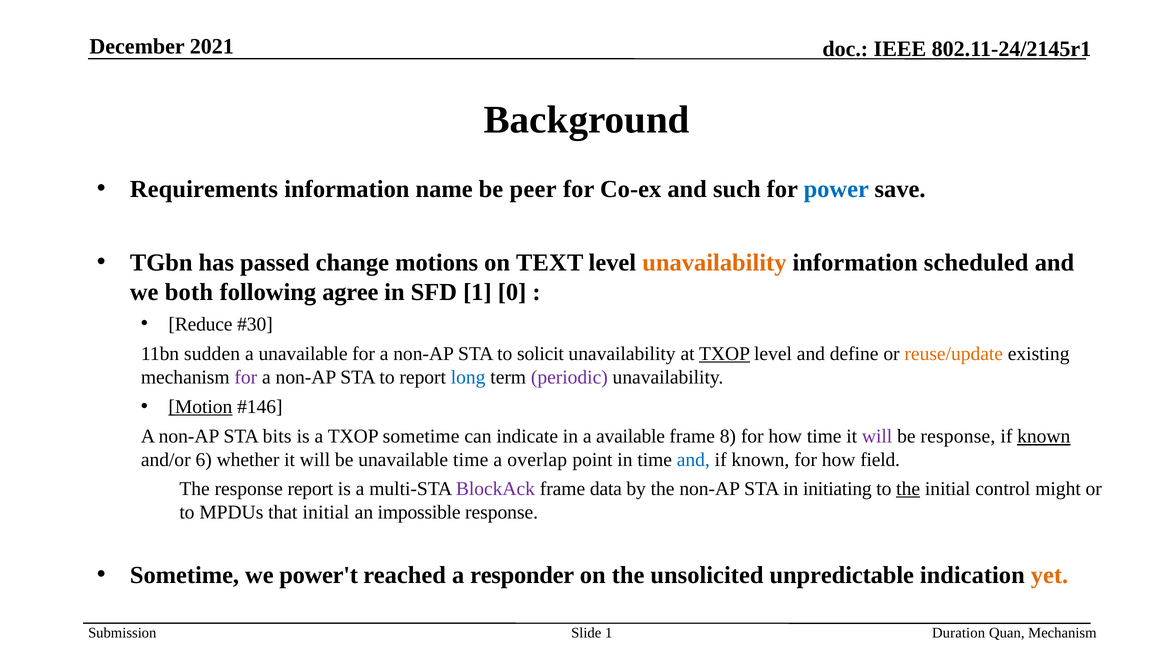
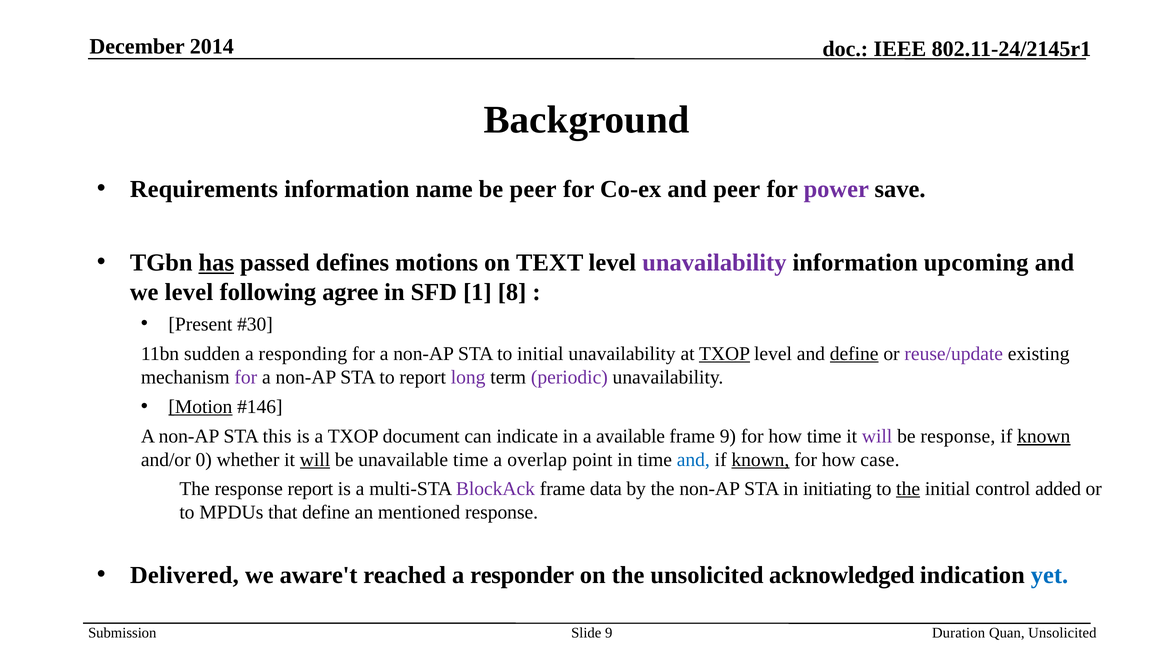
2021: 2021 -> 2014 (212, 47)
and such: such -> peer (737, 189)
power colour: blue -> purple (836, 189)
has underline: none -> present (216, 263)
change: change -> defines (352, 263)
unavailability colour: orange -> purple (714, 263)
scheduled: scheduled -> upcoming (976, 263)
we both: both -> level (189, 292)
0: 0 -> 8 (512, 292)
Reduce: Reduce -> Present (200, 324)
a unavailable: unavailable -> responding (303, 354)
to solicit: solicit -> initial (540, 354)
define underline: none -> present (854, 354)
reuse/update colour: orange -> purple (954, 354)
long colour: blue -> purple (468, 377)
bits: bits -> this (277, 437)
TXOP sometime: sometime -> document (421, 437)
frame 8: 8 -> 9 (728, 437)
6: 6 -> 0 (204, 460)
will underline: none -> present (315, 460)
known underline: none -> present (760, 460)
field: field -> case (880, 460)
might: might -> added (1058, 489)
that initial: initial -> define (326, 512)
impossible: impossible -> mentioned (419, 512)
Sometime: Sometime -> Delivered (184, 576)
power't: power't -> aware't (319, 576)
unpredictable: unpredictable -> acknowledged (842, 576)
yet colour: orange -> blue (1049, 576)
Slide 1: 1 -> 9 (609, 633)
Quan Mechanism: Mechanism -> Unsolicited (1062, 633)
